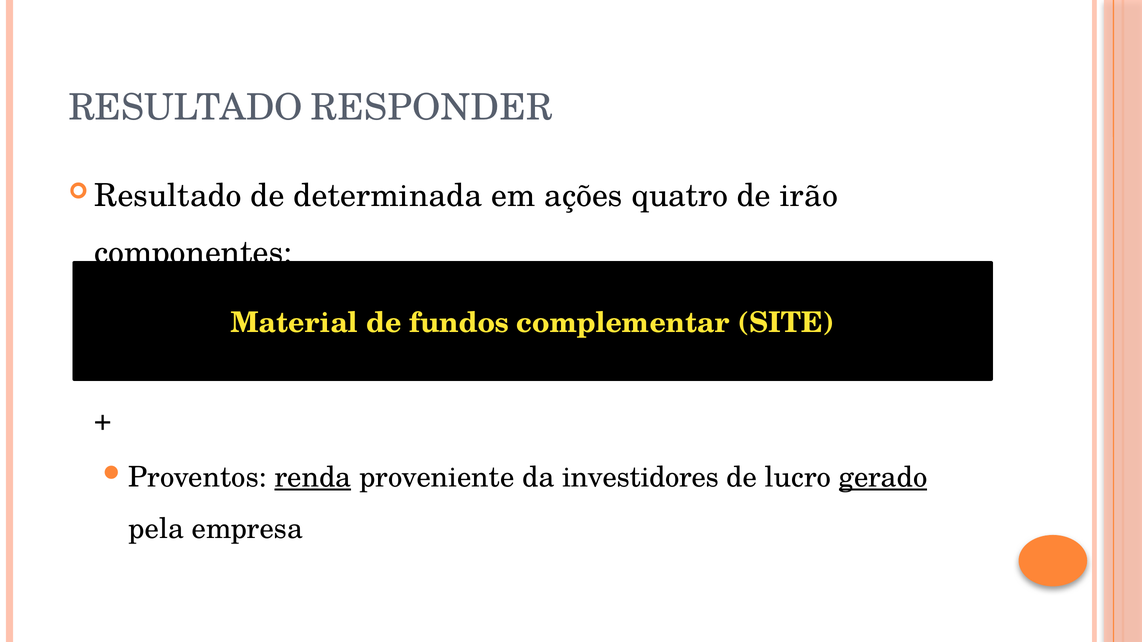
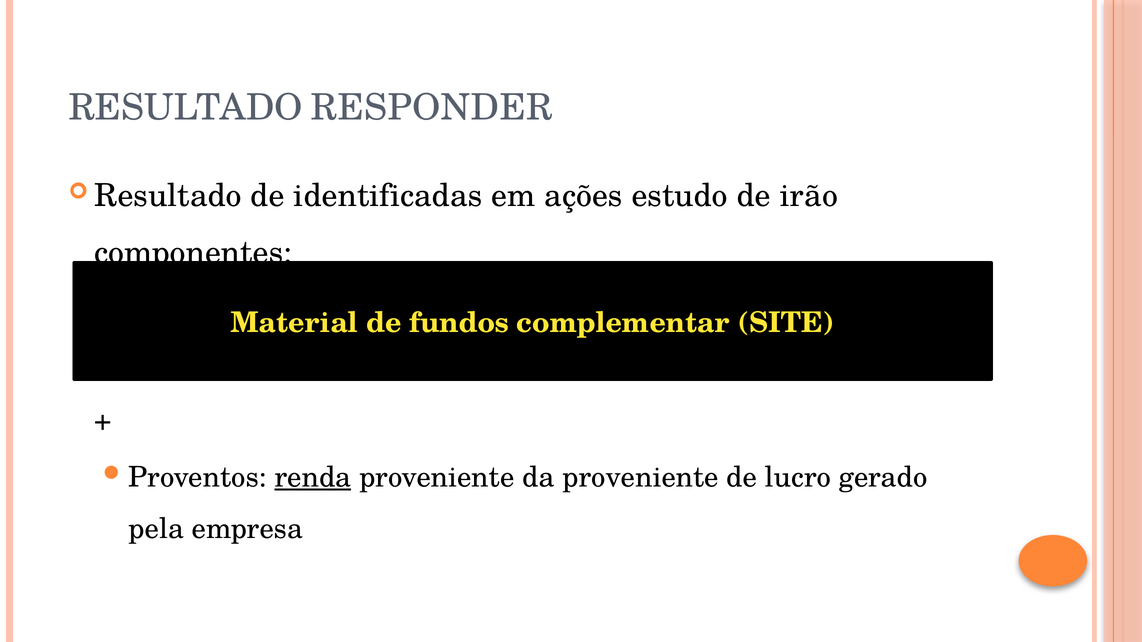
determinada: determinada -> identificadas (388, 196)
quatro: quatro -> estudo (680, 196)
da investidores: investidores -> proveniente (640, 478)
gerado underline: present -> none (883, 478)
